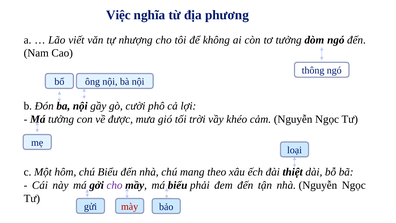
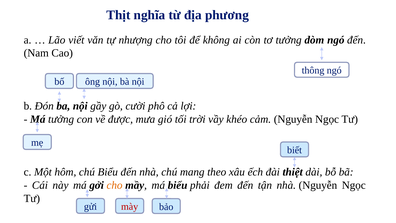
Việc: Việc -> Thịt (118, 15)
loại: loại -> biết (295, 150)
cho colour: purple -> orange (115, 185)
